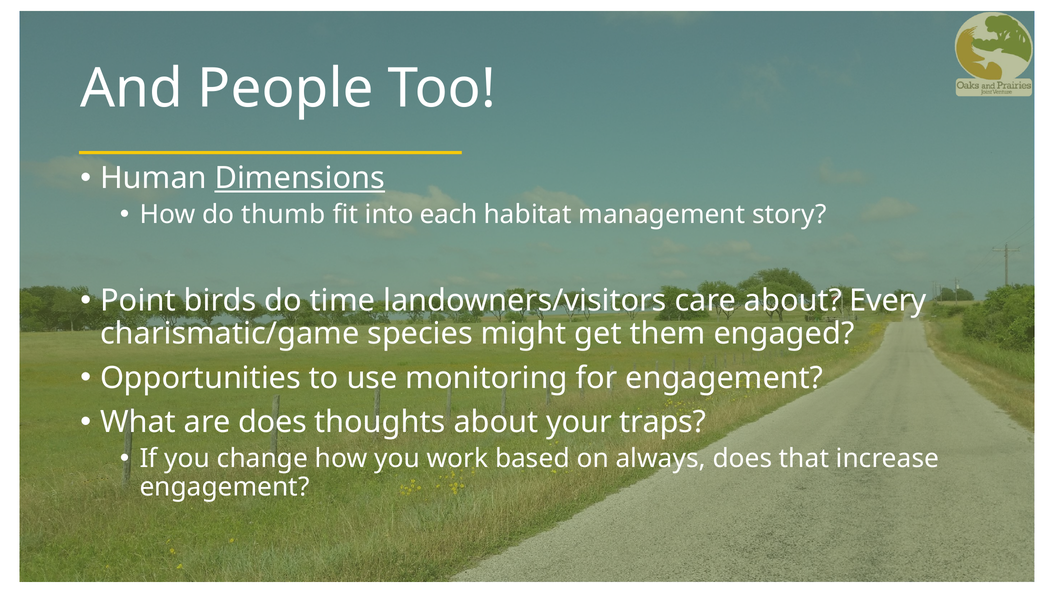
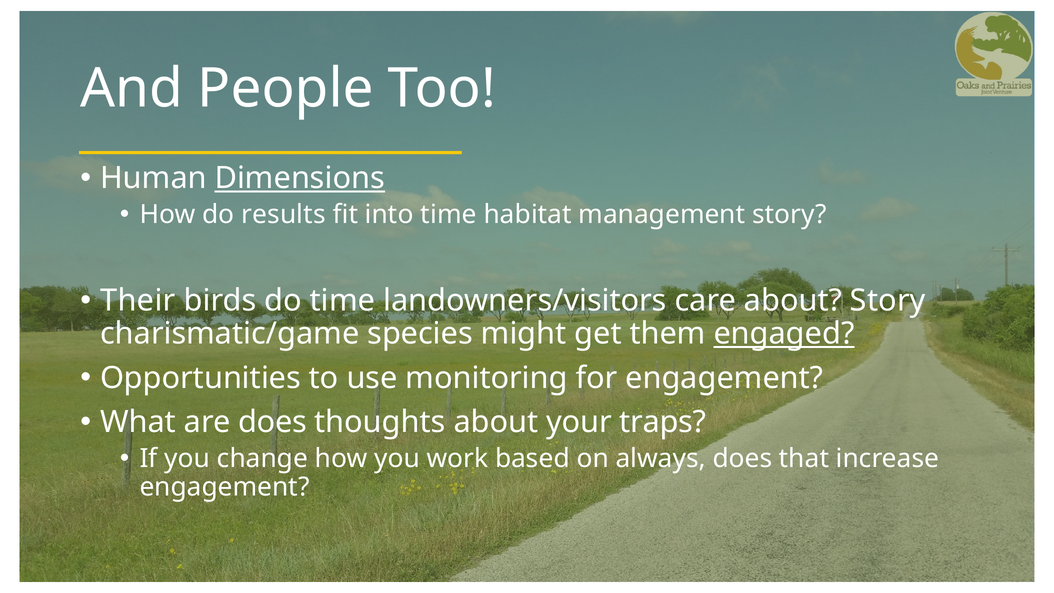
thumb: thumb -> results (283, 215)
into each: each -> time (449, 215)
Point: Point -> Their (138, 301)
about Every: Every -> Story (888, 301)
engaged underline: none -> present (784, 334)
